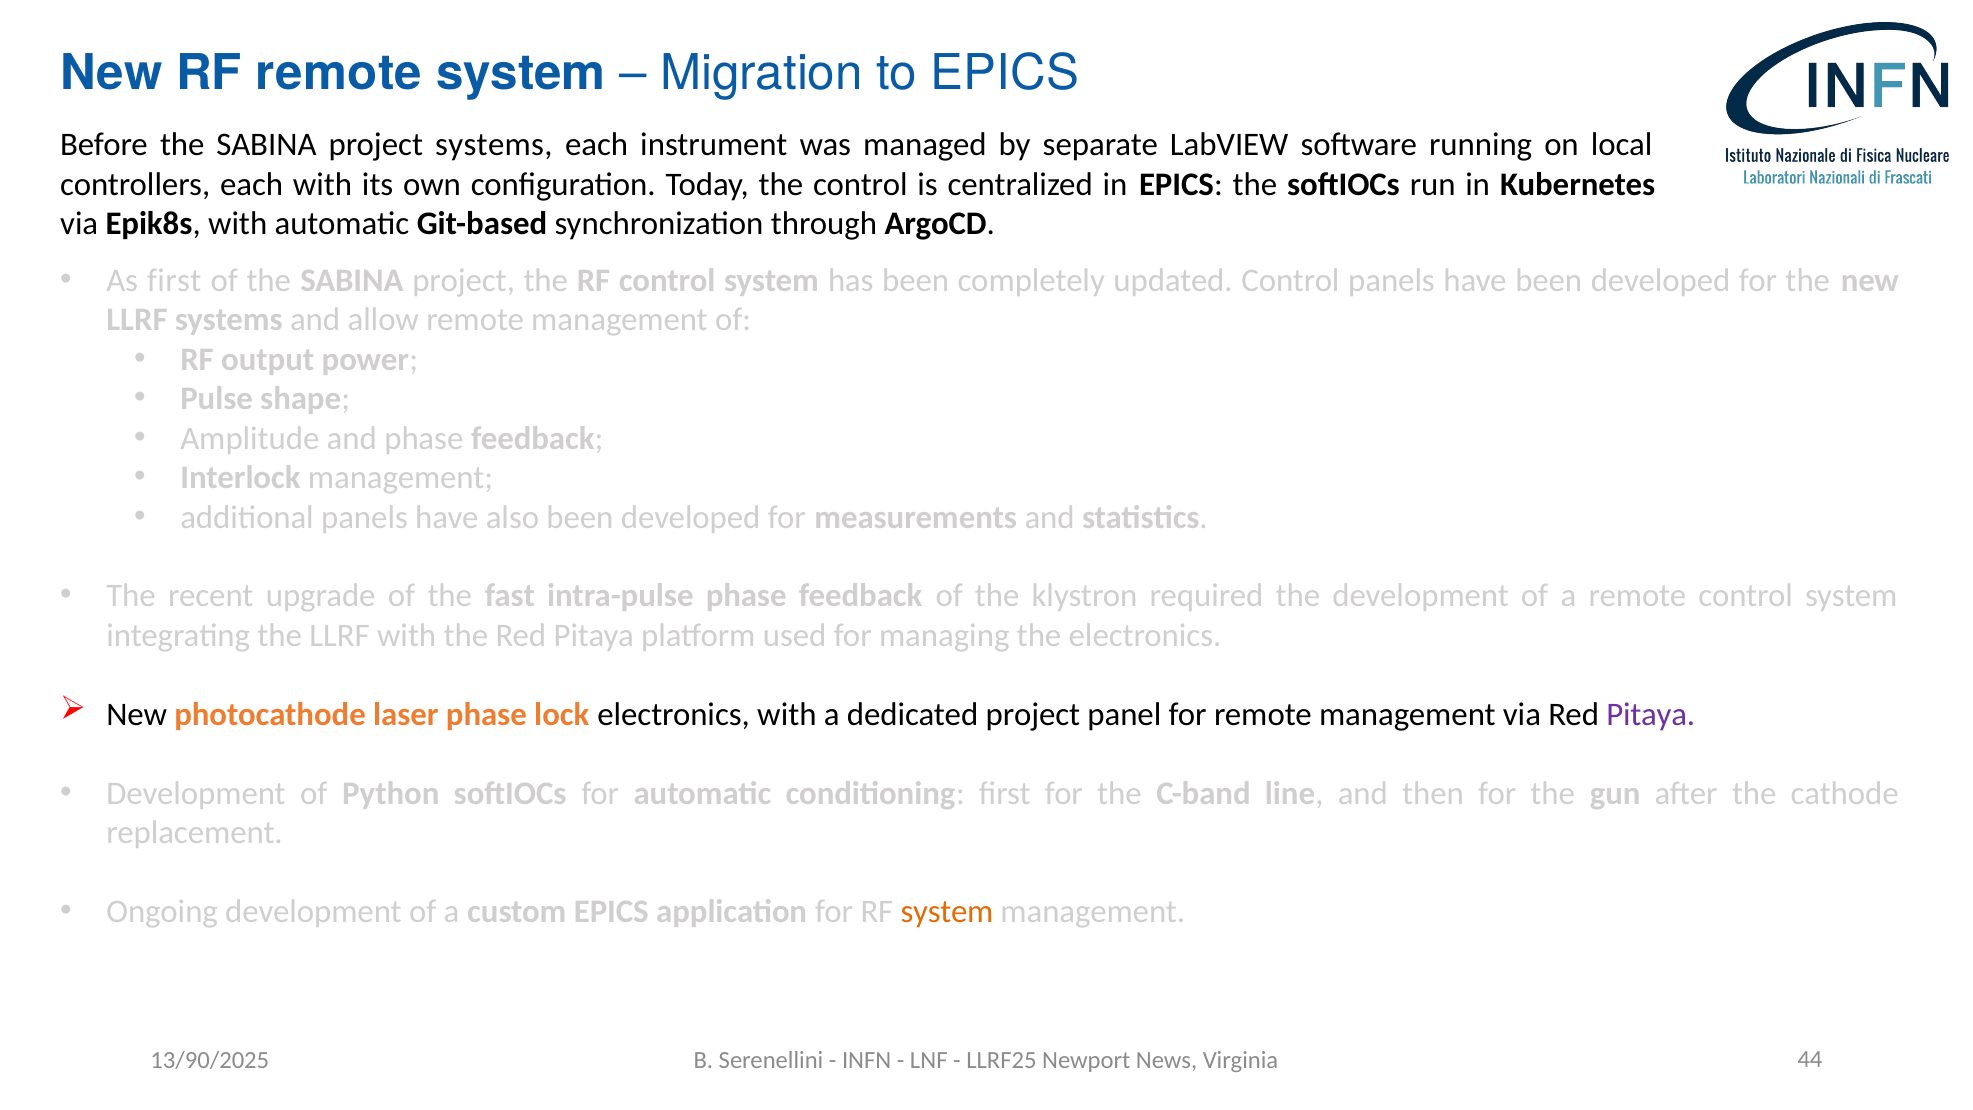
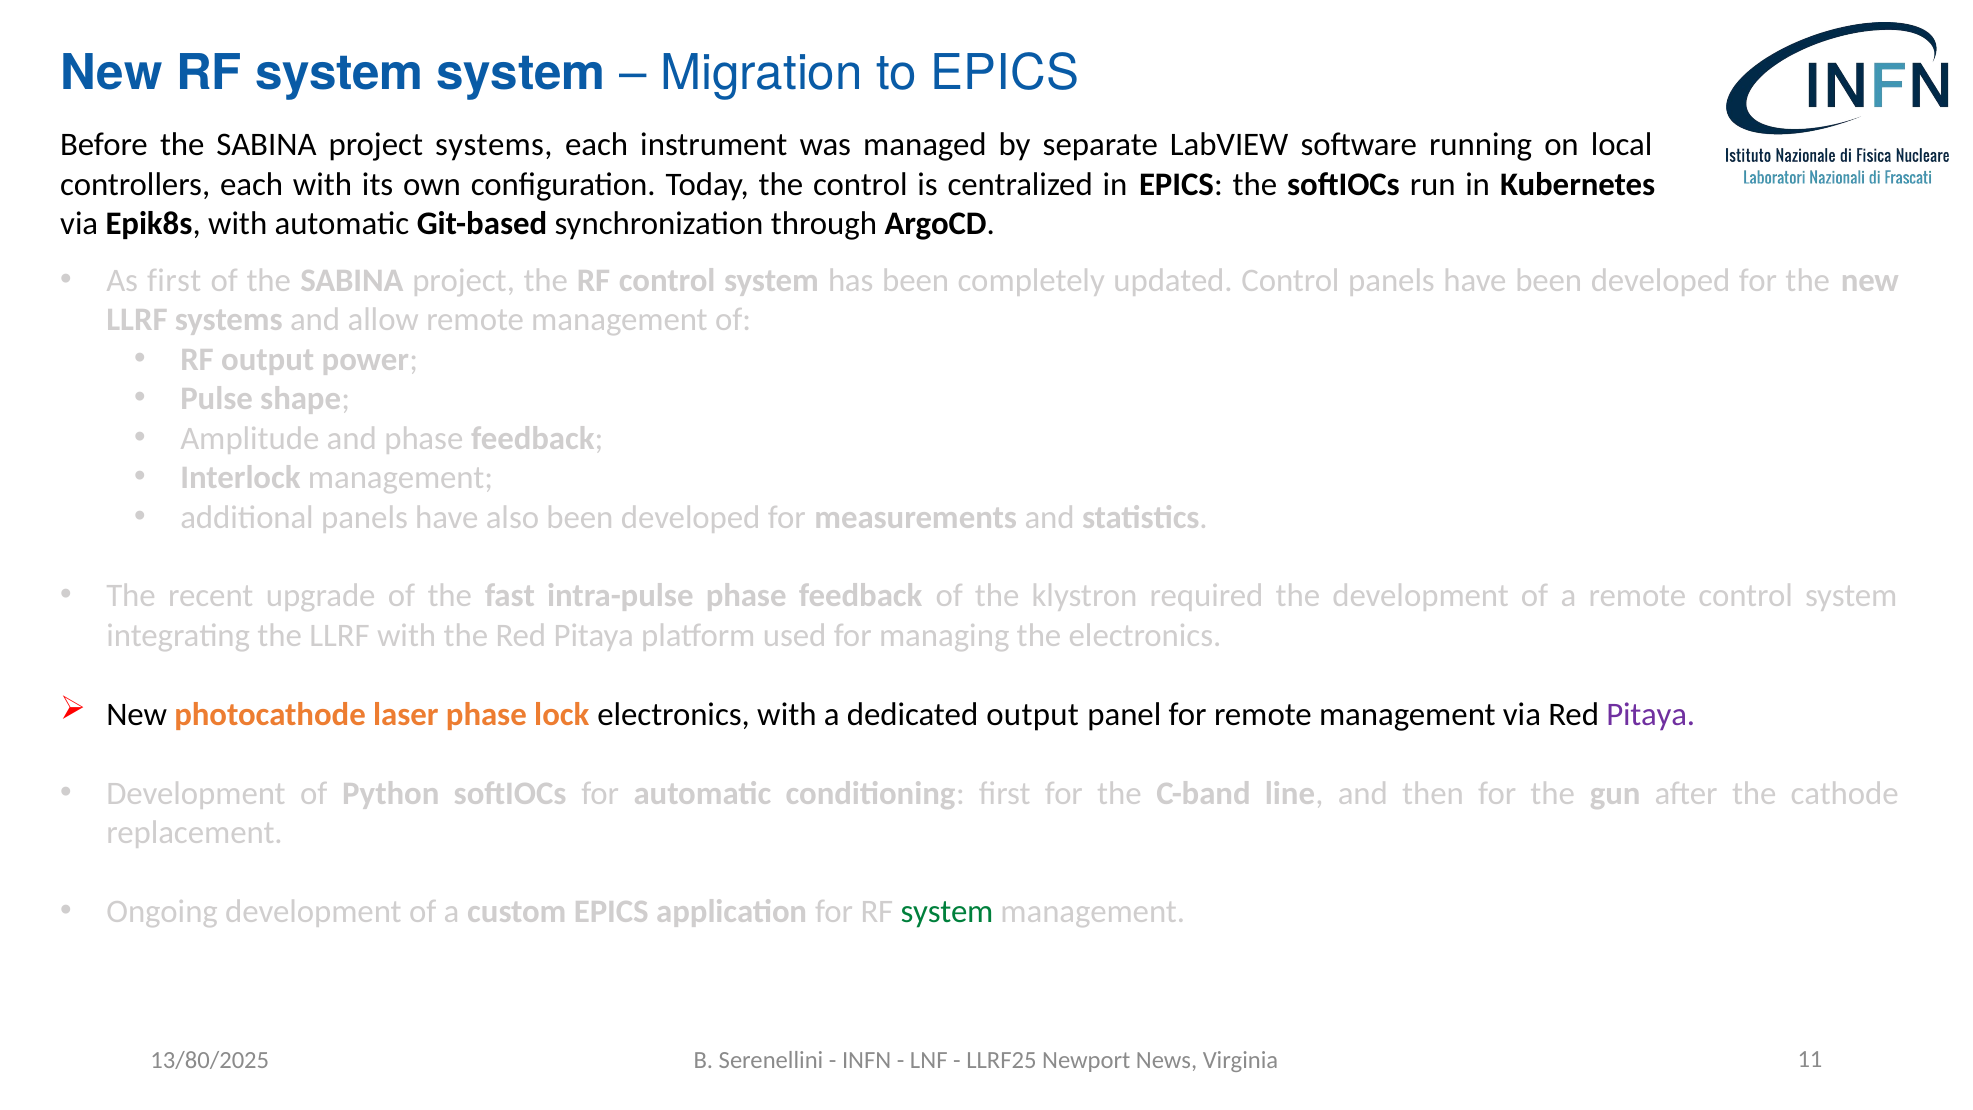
New RF remote: remote -> system (340, 74)
dedicated project: project -> output (1033, 714)
system colour: orange -> green (947, 911)
13/90/2025: 13/90/2025 -> 13/80/2025 (210, 1060)
44: 44 -> 11 (1810, 1060)
